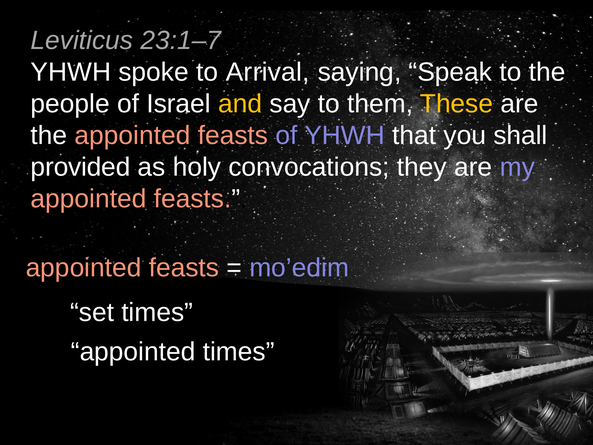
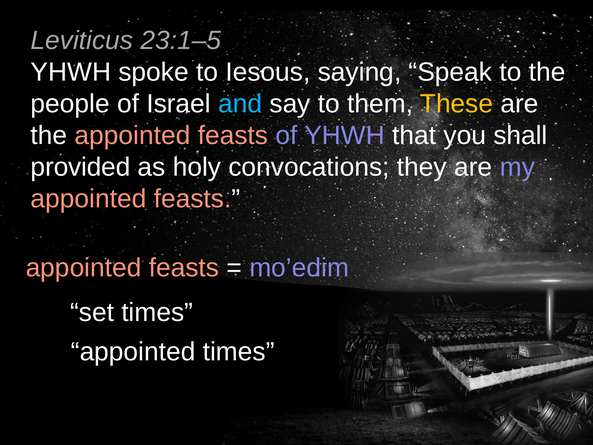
23:1–7: 23:1–7 -> 23:1–5 (181, 40)
Arrival: Arrival -> Iesous (268, 72)
and colour: yellow -> light blue (240, 104)
